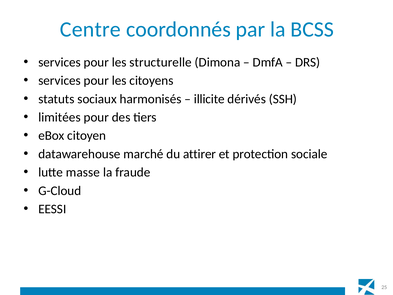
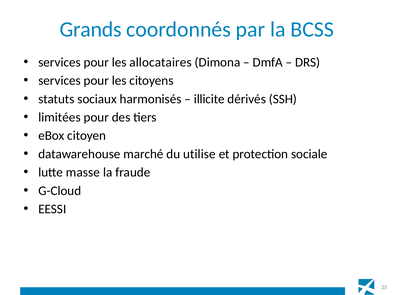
Centre: Centre -> Grands (91, 29)
structurelle: structurelle -> allocataires (161, 62)
attirer: attirer -> utilise (199, 154)
